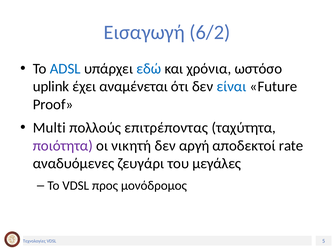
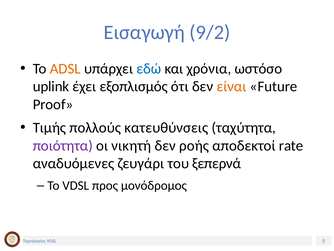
6/2: 6/2 -> 9/2 (210, 32)
ADSL colour: blue -> orange (65, 68)
αναμένεται: αναμένεται -> εξοπλισμός (134, 86)
είναι colour: blue -> orange (231, 86)
Multi: Multi -> Τιμής (49, 128)
επιτρέποντας: επιτρέποντας -> κατευθύνσεις (166, 128)
αργή: αργή -> ροής (194, 145)
μεγάλες: μεγάλες -> ξεπερνά (217, 163)
